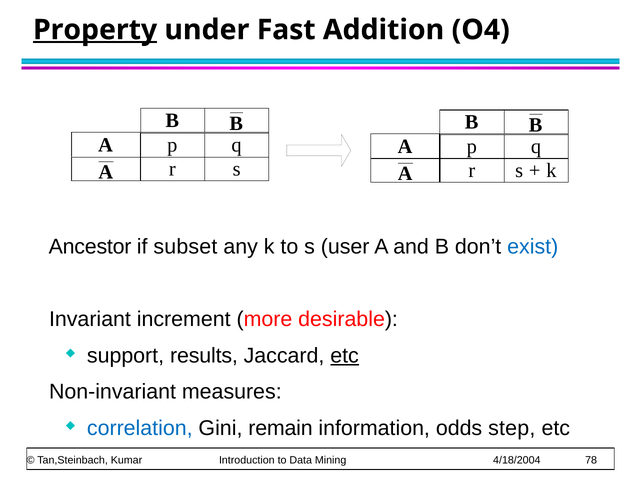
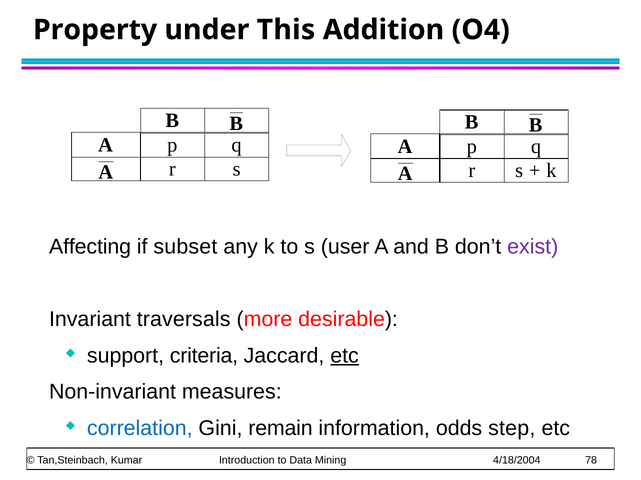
Property underline: present -> none (95, 30)
Fast: Fast -> This (286, 30)
Ancestor: Ancestor -> Affecting (90, 247)
exist colour: blue -> purple (533, 247)
increment: increment -> traversals (184, 320)
results: results -> criteria (204, 356)
